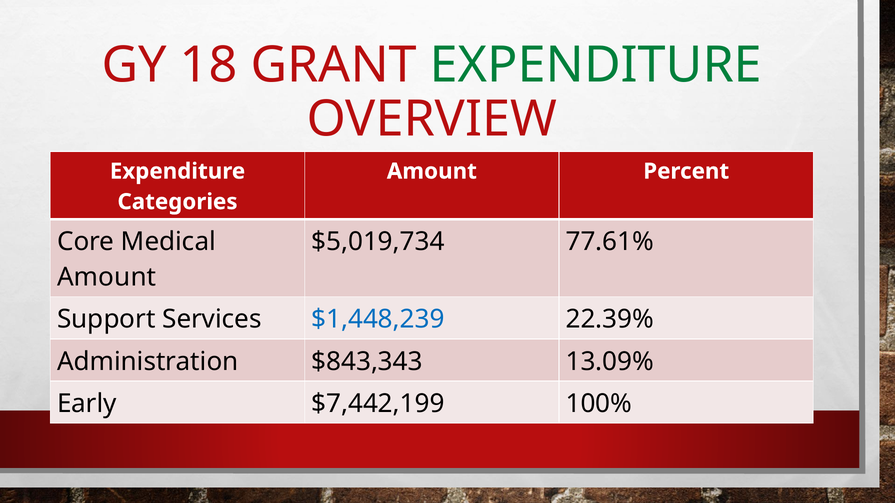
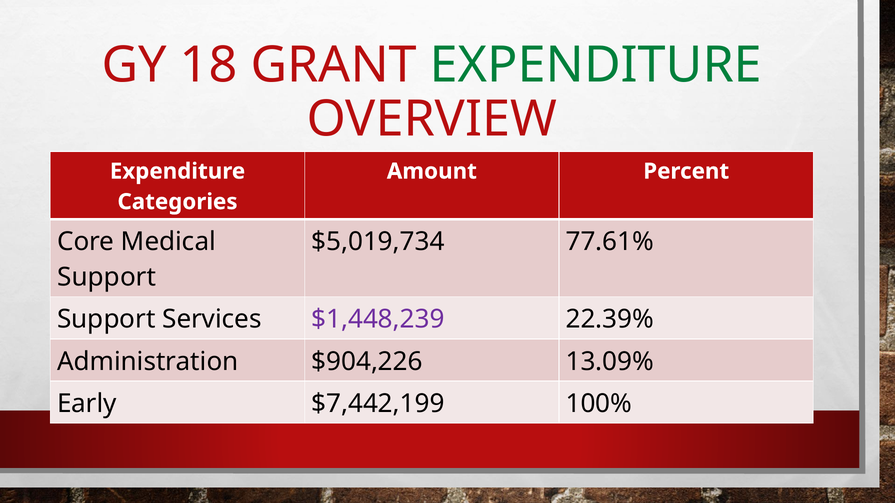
Amount: Amount -> Support (107, 277)
$1,448,239 colour: blue -> purple (378, 320)
$843,343: $843,343 -> $904,226 (367, 362)
